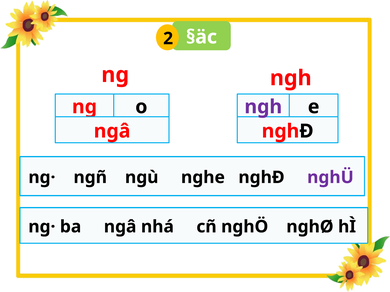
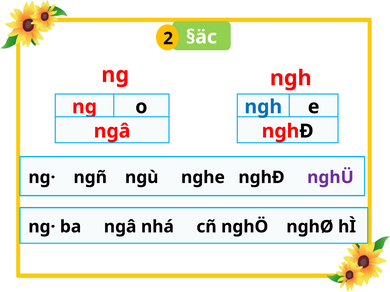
ngh colour: purple -> blue (263, 107)
